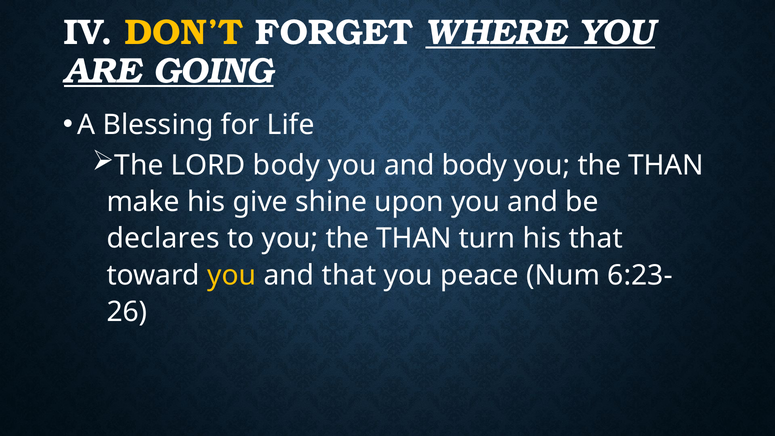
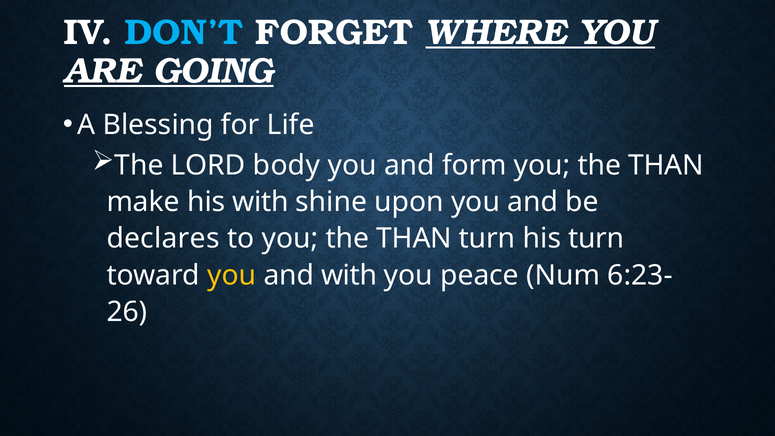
DON’T colour: yellow -> light blue (184, 32)
and body: body -> form (474, 165)
his give: give -> with (260, 202)
his that: that -> turn (596, 239)
and that: that -> with (349, 275)
